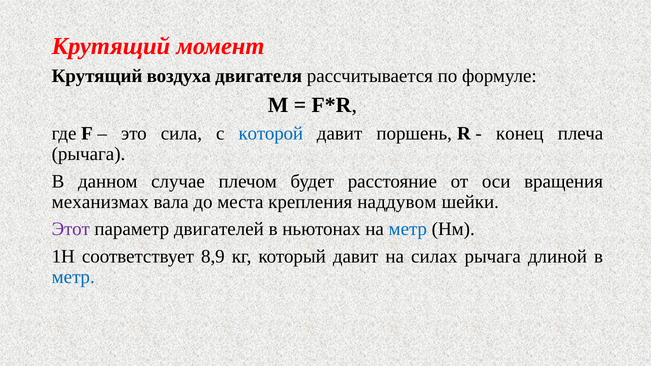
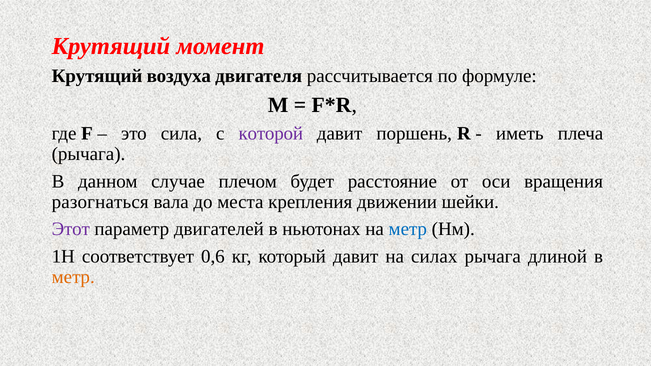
которой colour: blue -> purple (271, 134)
конец: конец -> иметь (520, 134)
механизмах: механизмах -> разогнаться (100, 202)
наддувом: наддувом -> движении (397, 202)
8,9: 8,9 -> 0,6 (213, 256)
метр colour: blue -> orange (73, 277)
